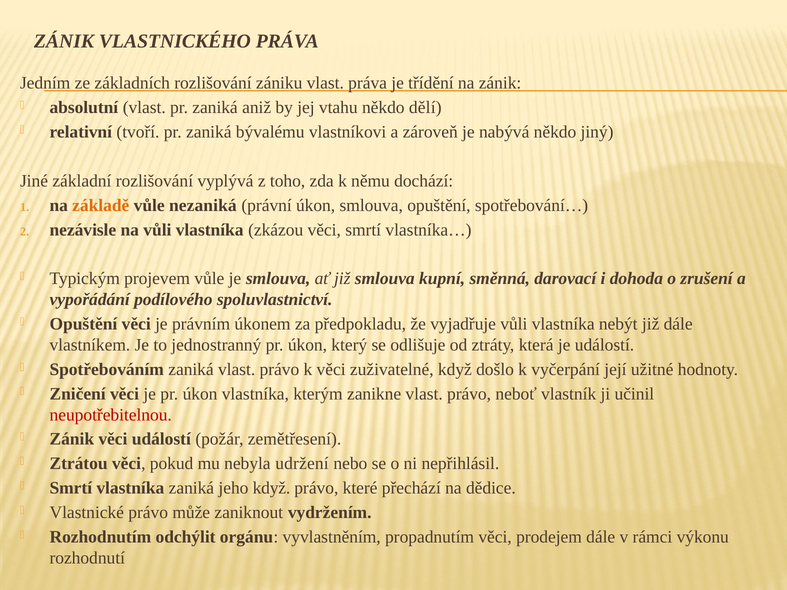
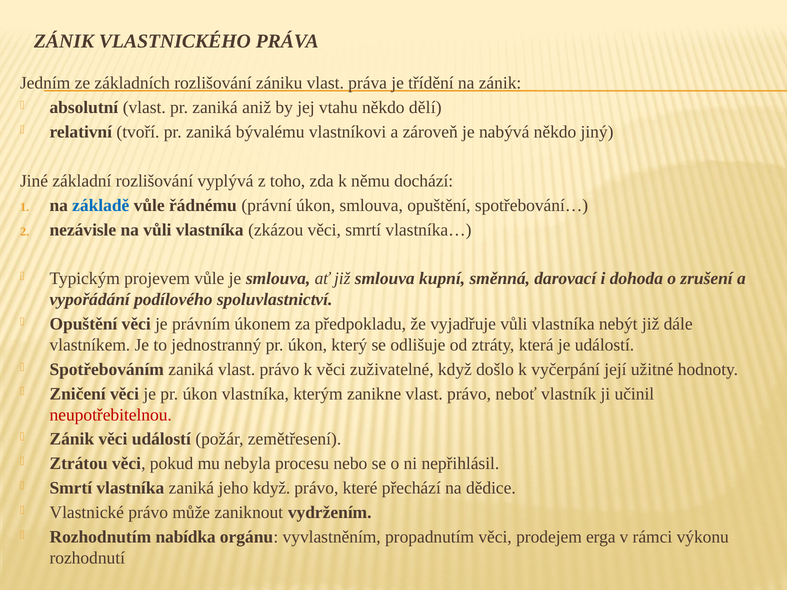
základě colour: orange -> blue (101, 205)
nezaniká: nezaniká -> řádnému (203, 205)
udržení: udržení -> procesu (302, 464)
odchýlit: odchýlit -> nabídka (186, 537)
prodejem dále: dále -> erga (601, 537)
